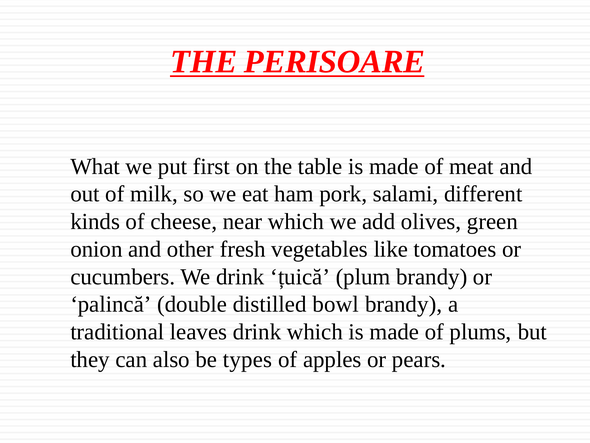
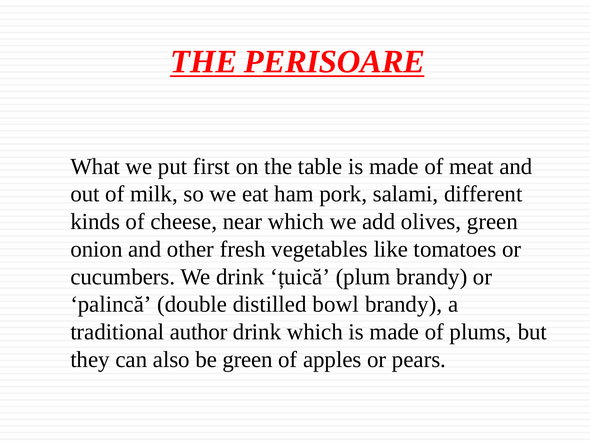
leaves: leaves -> author (199, 332)
be types: types -> green (248, 359)
